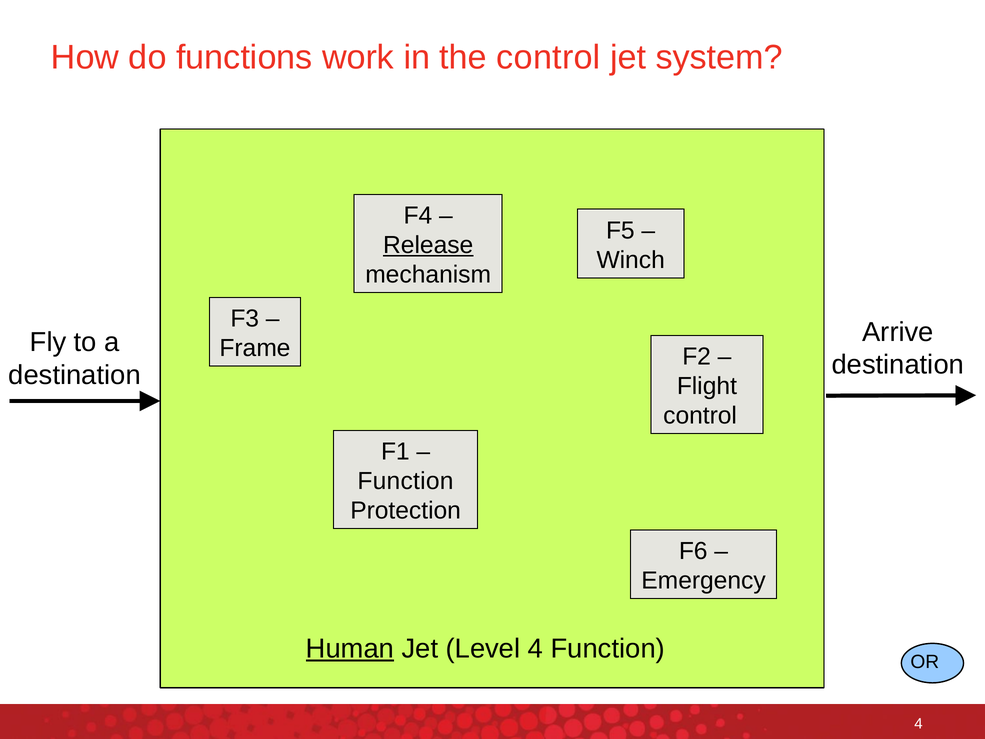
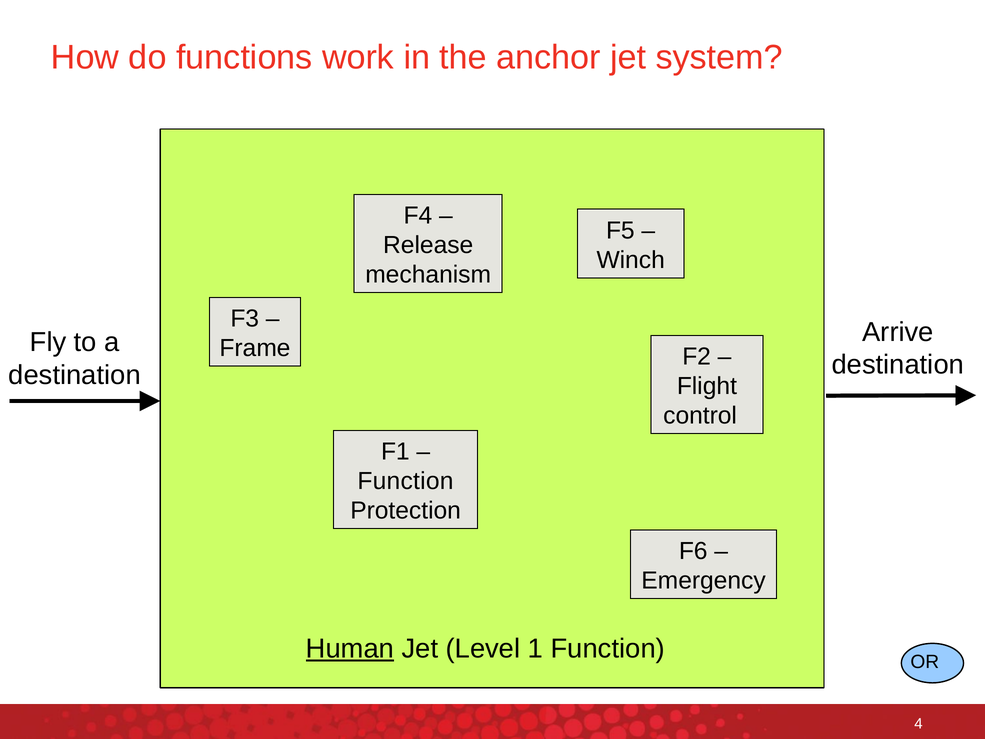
the control: control -> anchor (549, 57)
Release underline: present -> none (428, 245)
Level 4: 4 -> 1 (536, 649)
